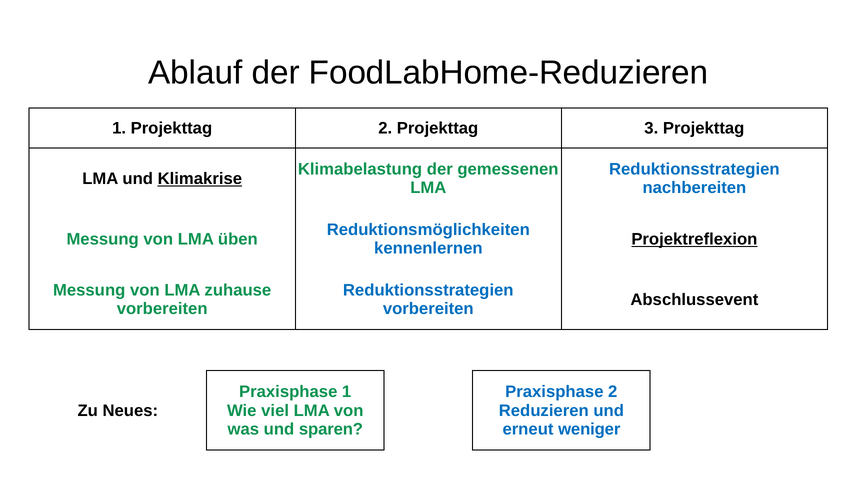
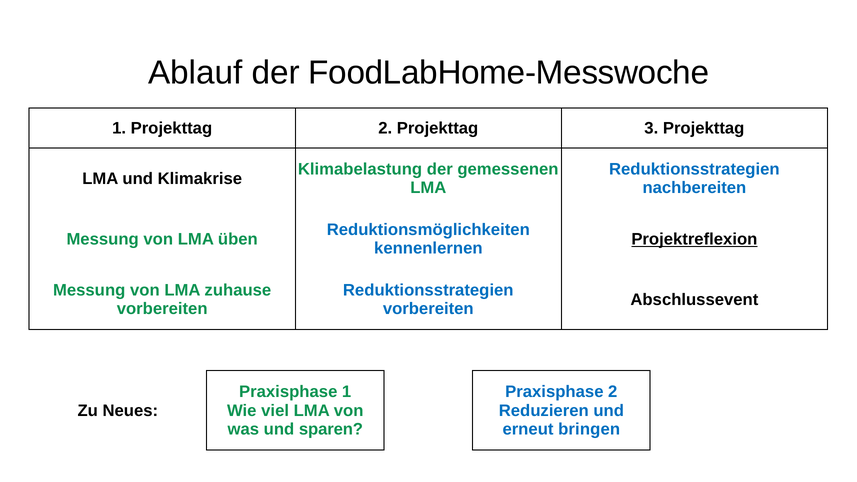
FoodLabHome-Reduzieren: FoodLabHome-Reduzieren -> FoodLabHome-Messwoche (509, 73)
Klimakrise underline: present -> none (200, 179)
weniger: weniger -> bringen (589, 429)
